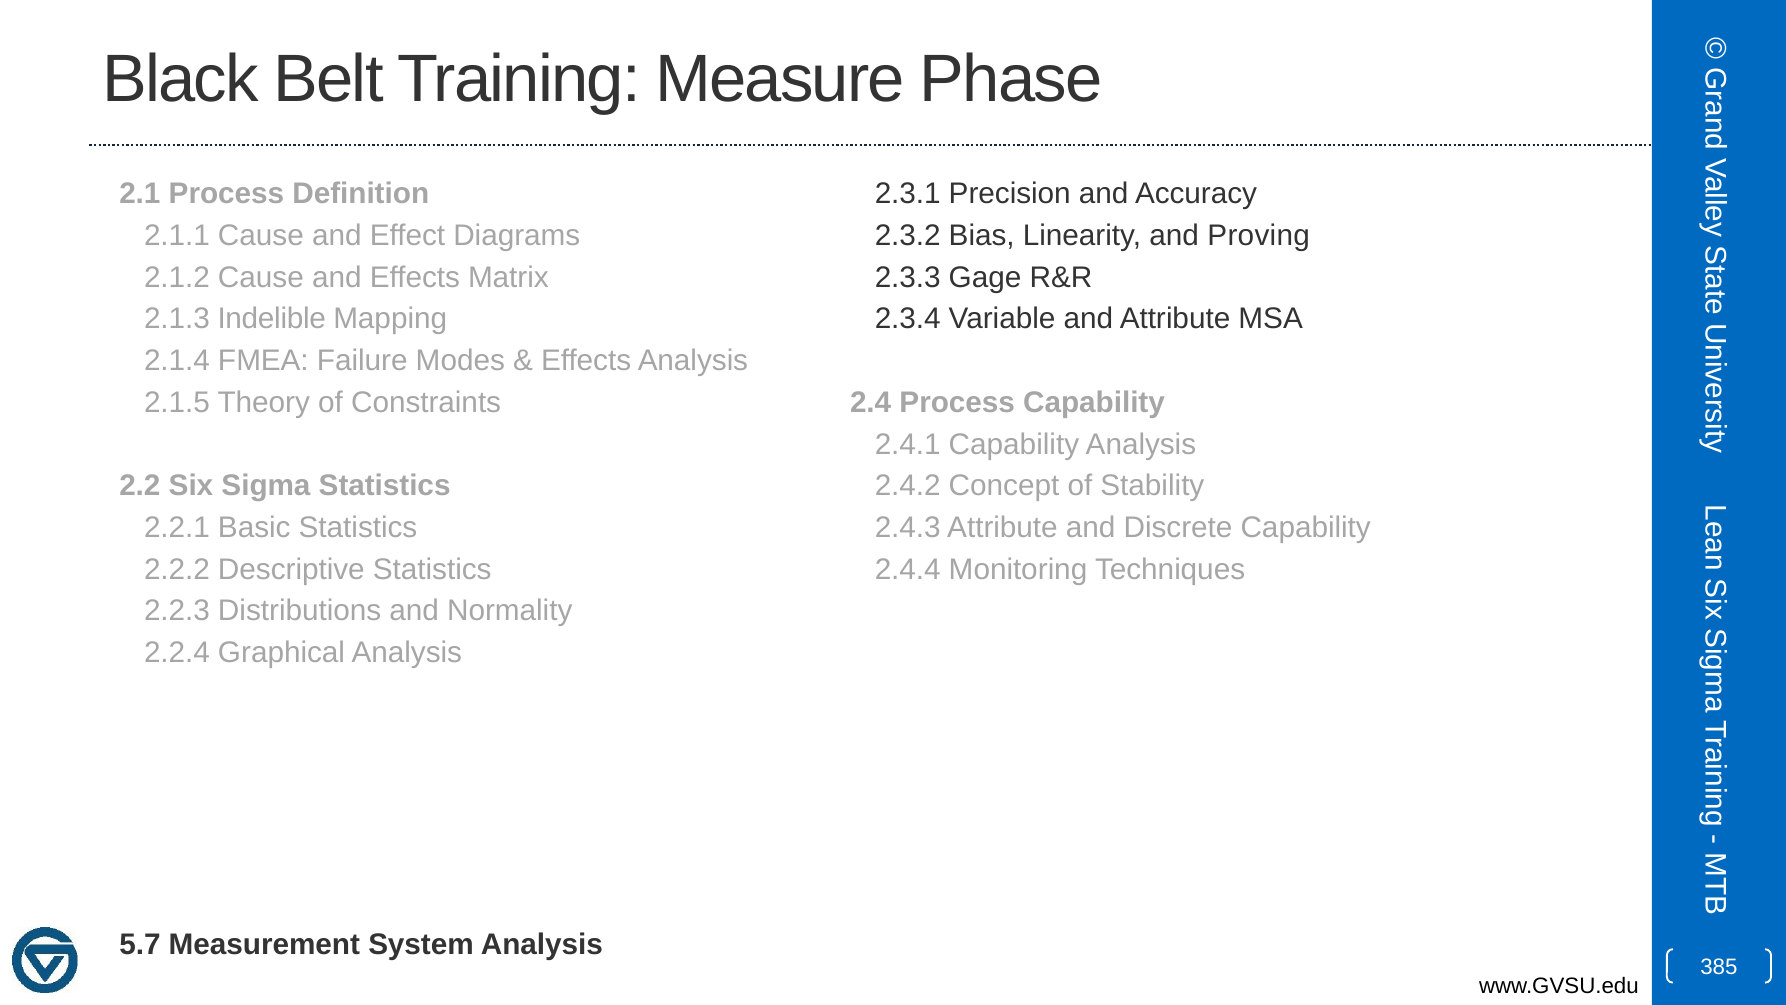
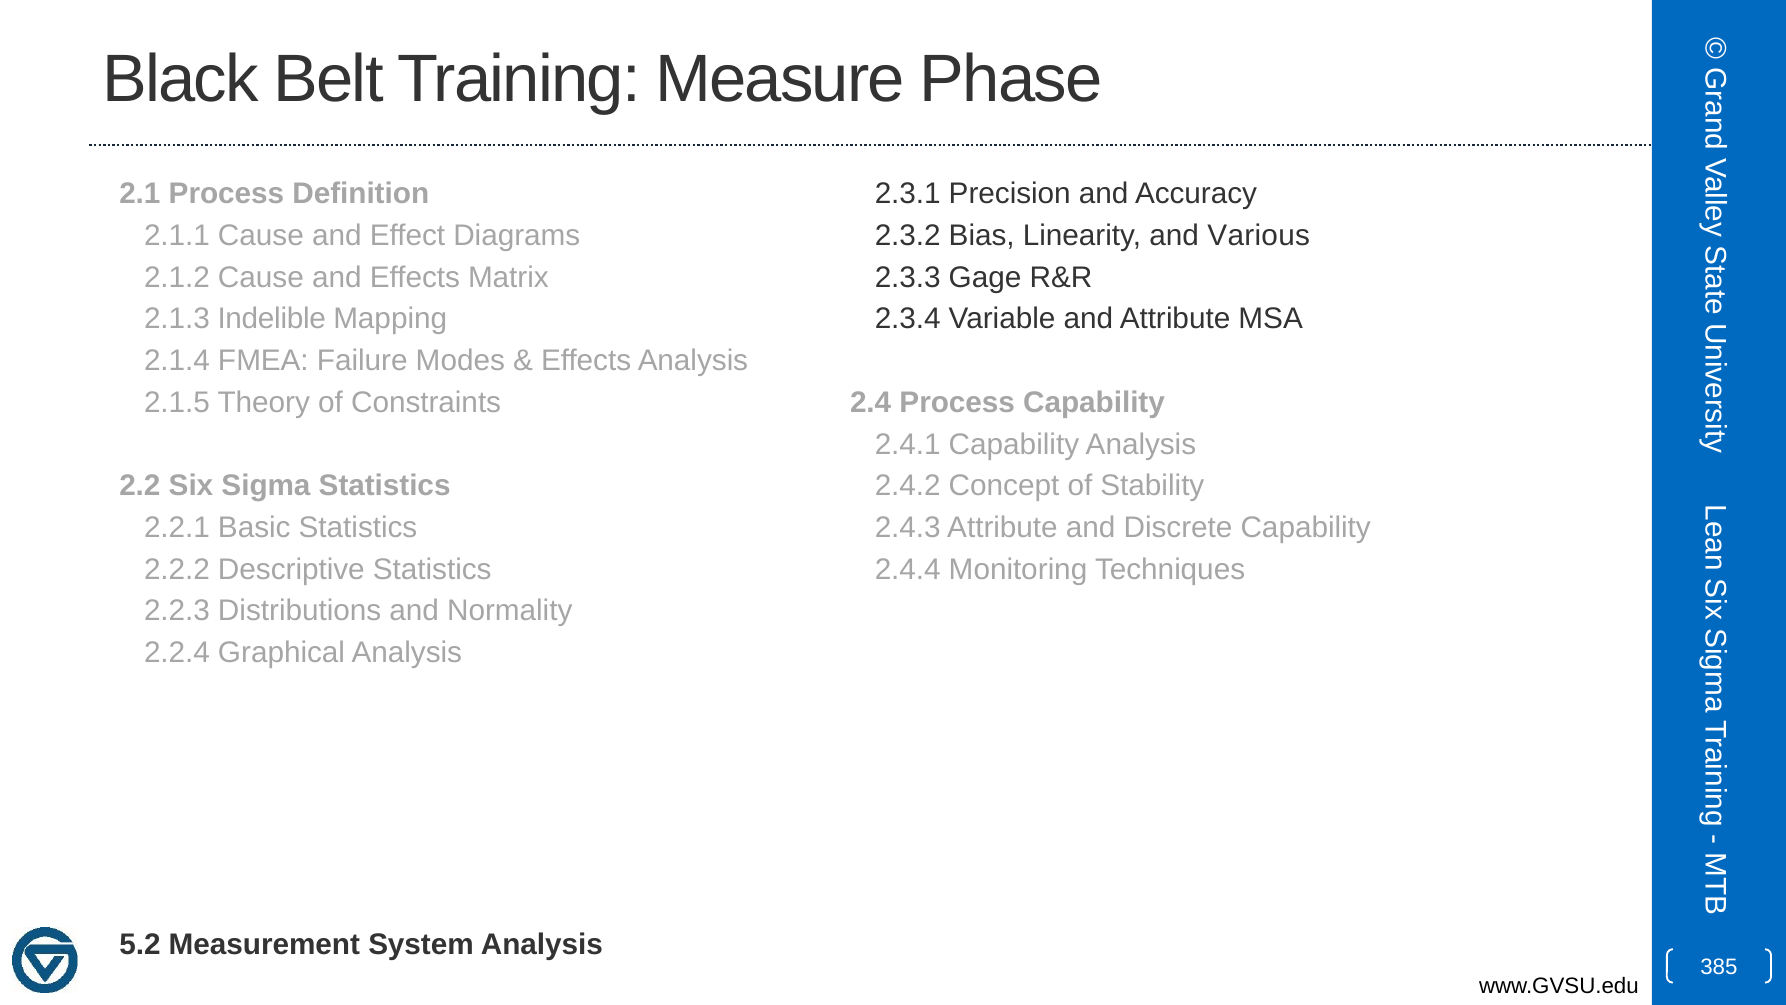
Proving: Proving -> Various (1259, 236)
5.7: 5.7 -> 5.2 (140, 944)
